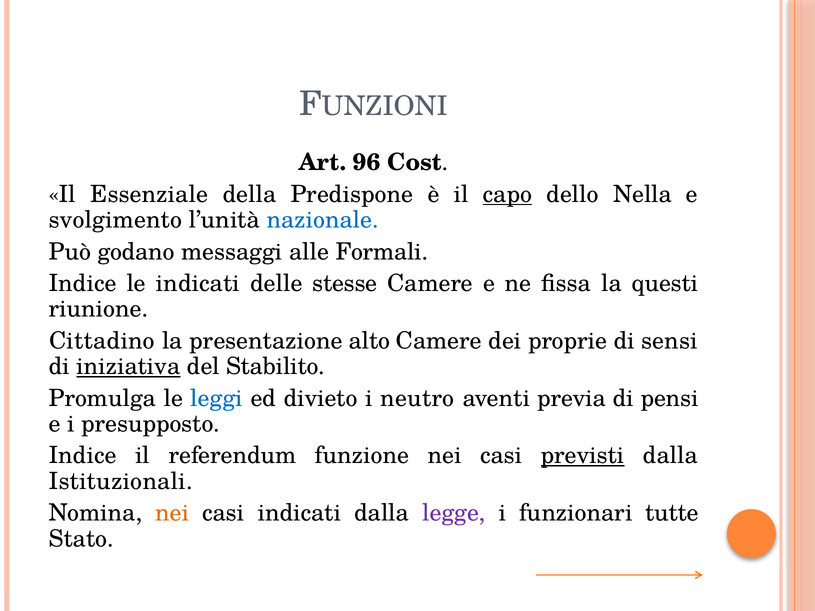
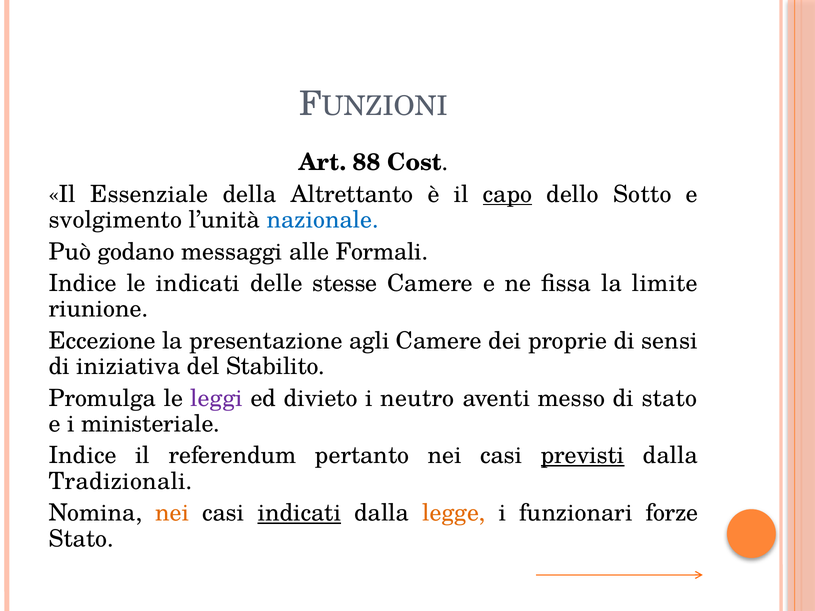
96: 96 -> 88 (367, 163)
Predispone: Predispone -> Altrettanto (352, 194)
Nella: Nella -> Sotto (642, 194)
questi: questi -> limite (665, 284)
Cittadino: Cittadino -> Eccezione (102, 341)
alto: alto -> agli (369, 341)
iniziativa underline: present -> none (128, 367)
leggi colour: blue -> purple (217, 398)
previa: previa -> messo (571, 398)
di pensi: pensi -> stato (669, 398)
presupposto: presupposto -> ministeriale (151, 424)
funzione: funzione -> pertanto (362, 456)
Istituzionali: Istituzionali -> Tradizionali (121, 482)
indicati underline: none -> present (299, 513)
legge colour: purple -> orange (454, 513)
tutte: tutte -> forze (672, 513)
